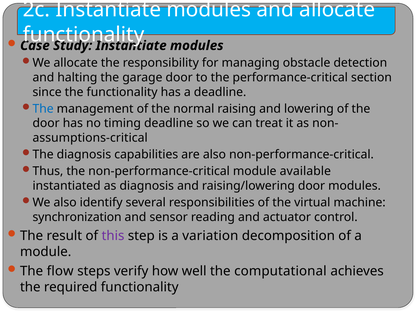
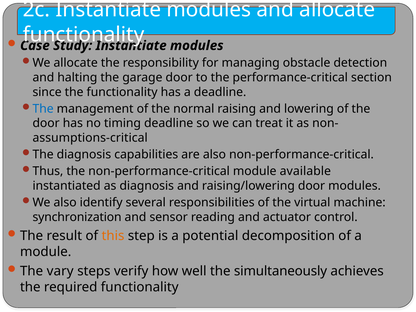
this colour: purple -> orange (113, 236)
variation: variation -> potential (210, 236)
flow: flow -> vary (60, 271)
computational: computational -> simultaneously (281, 271)
